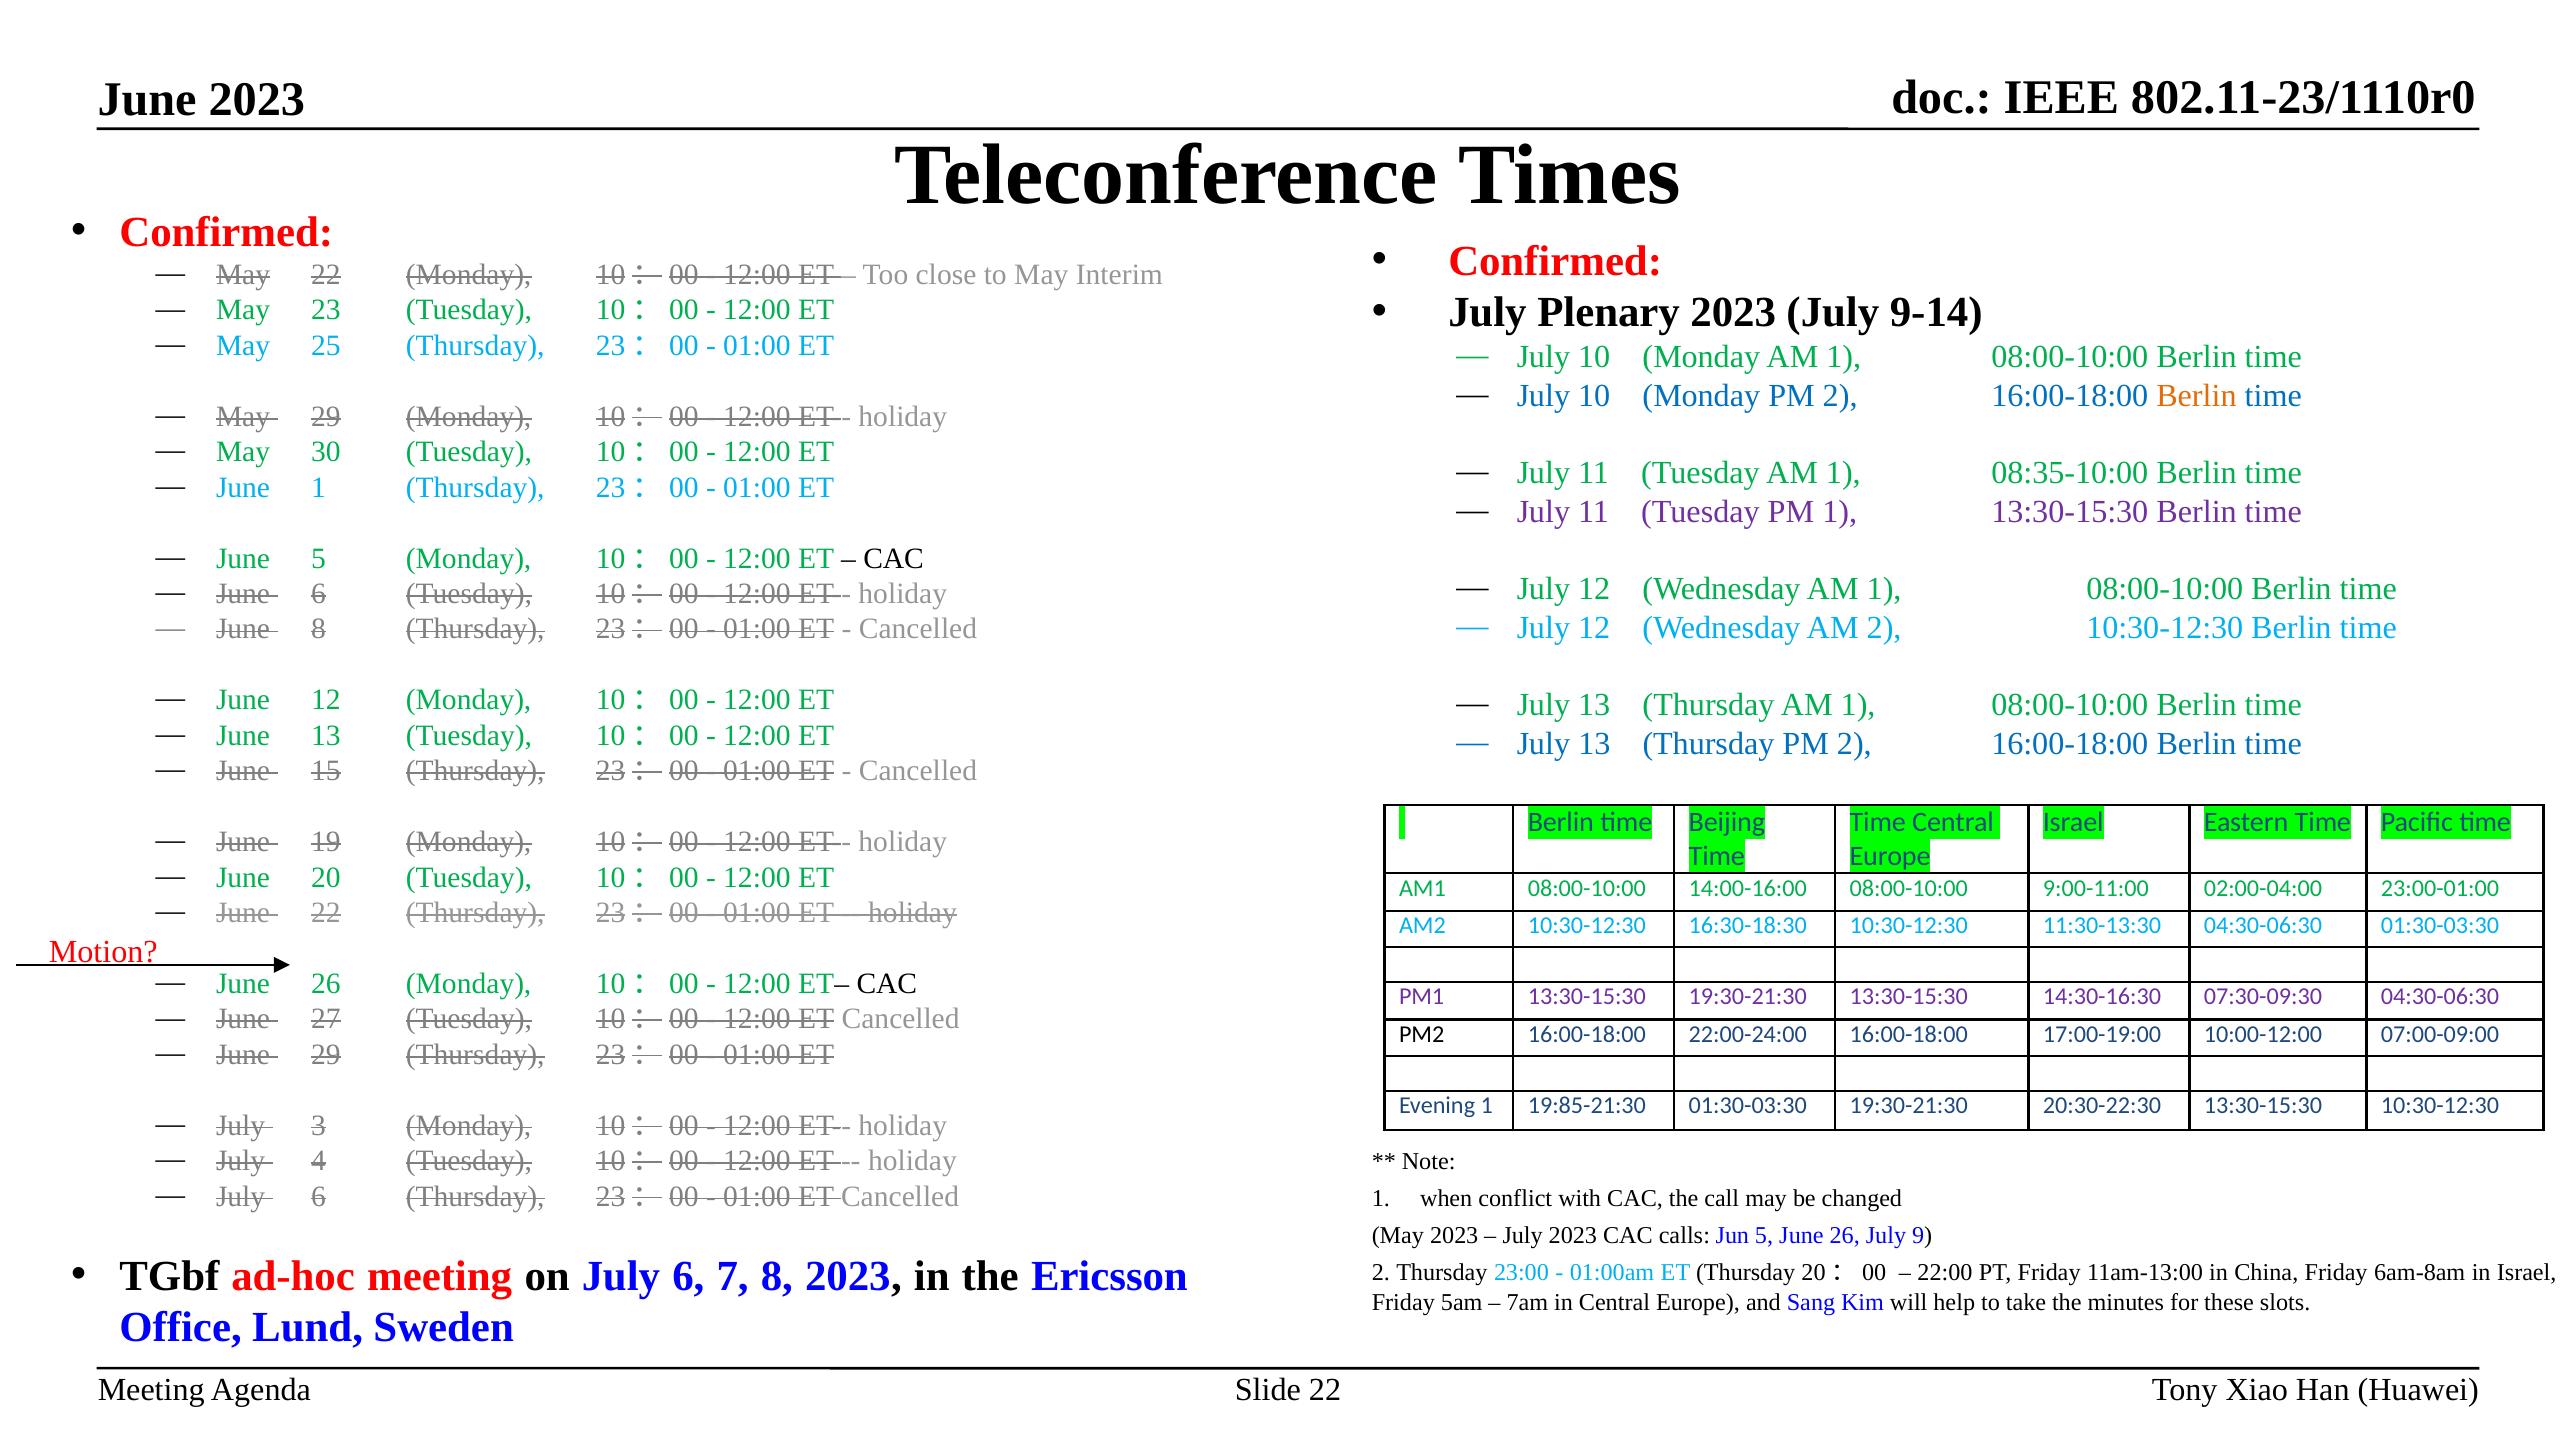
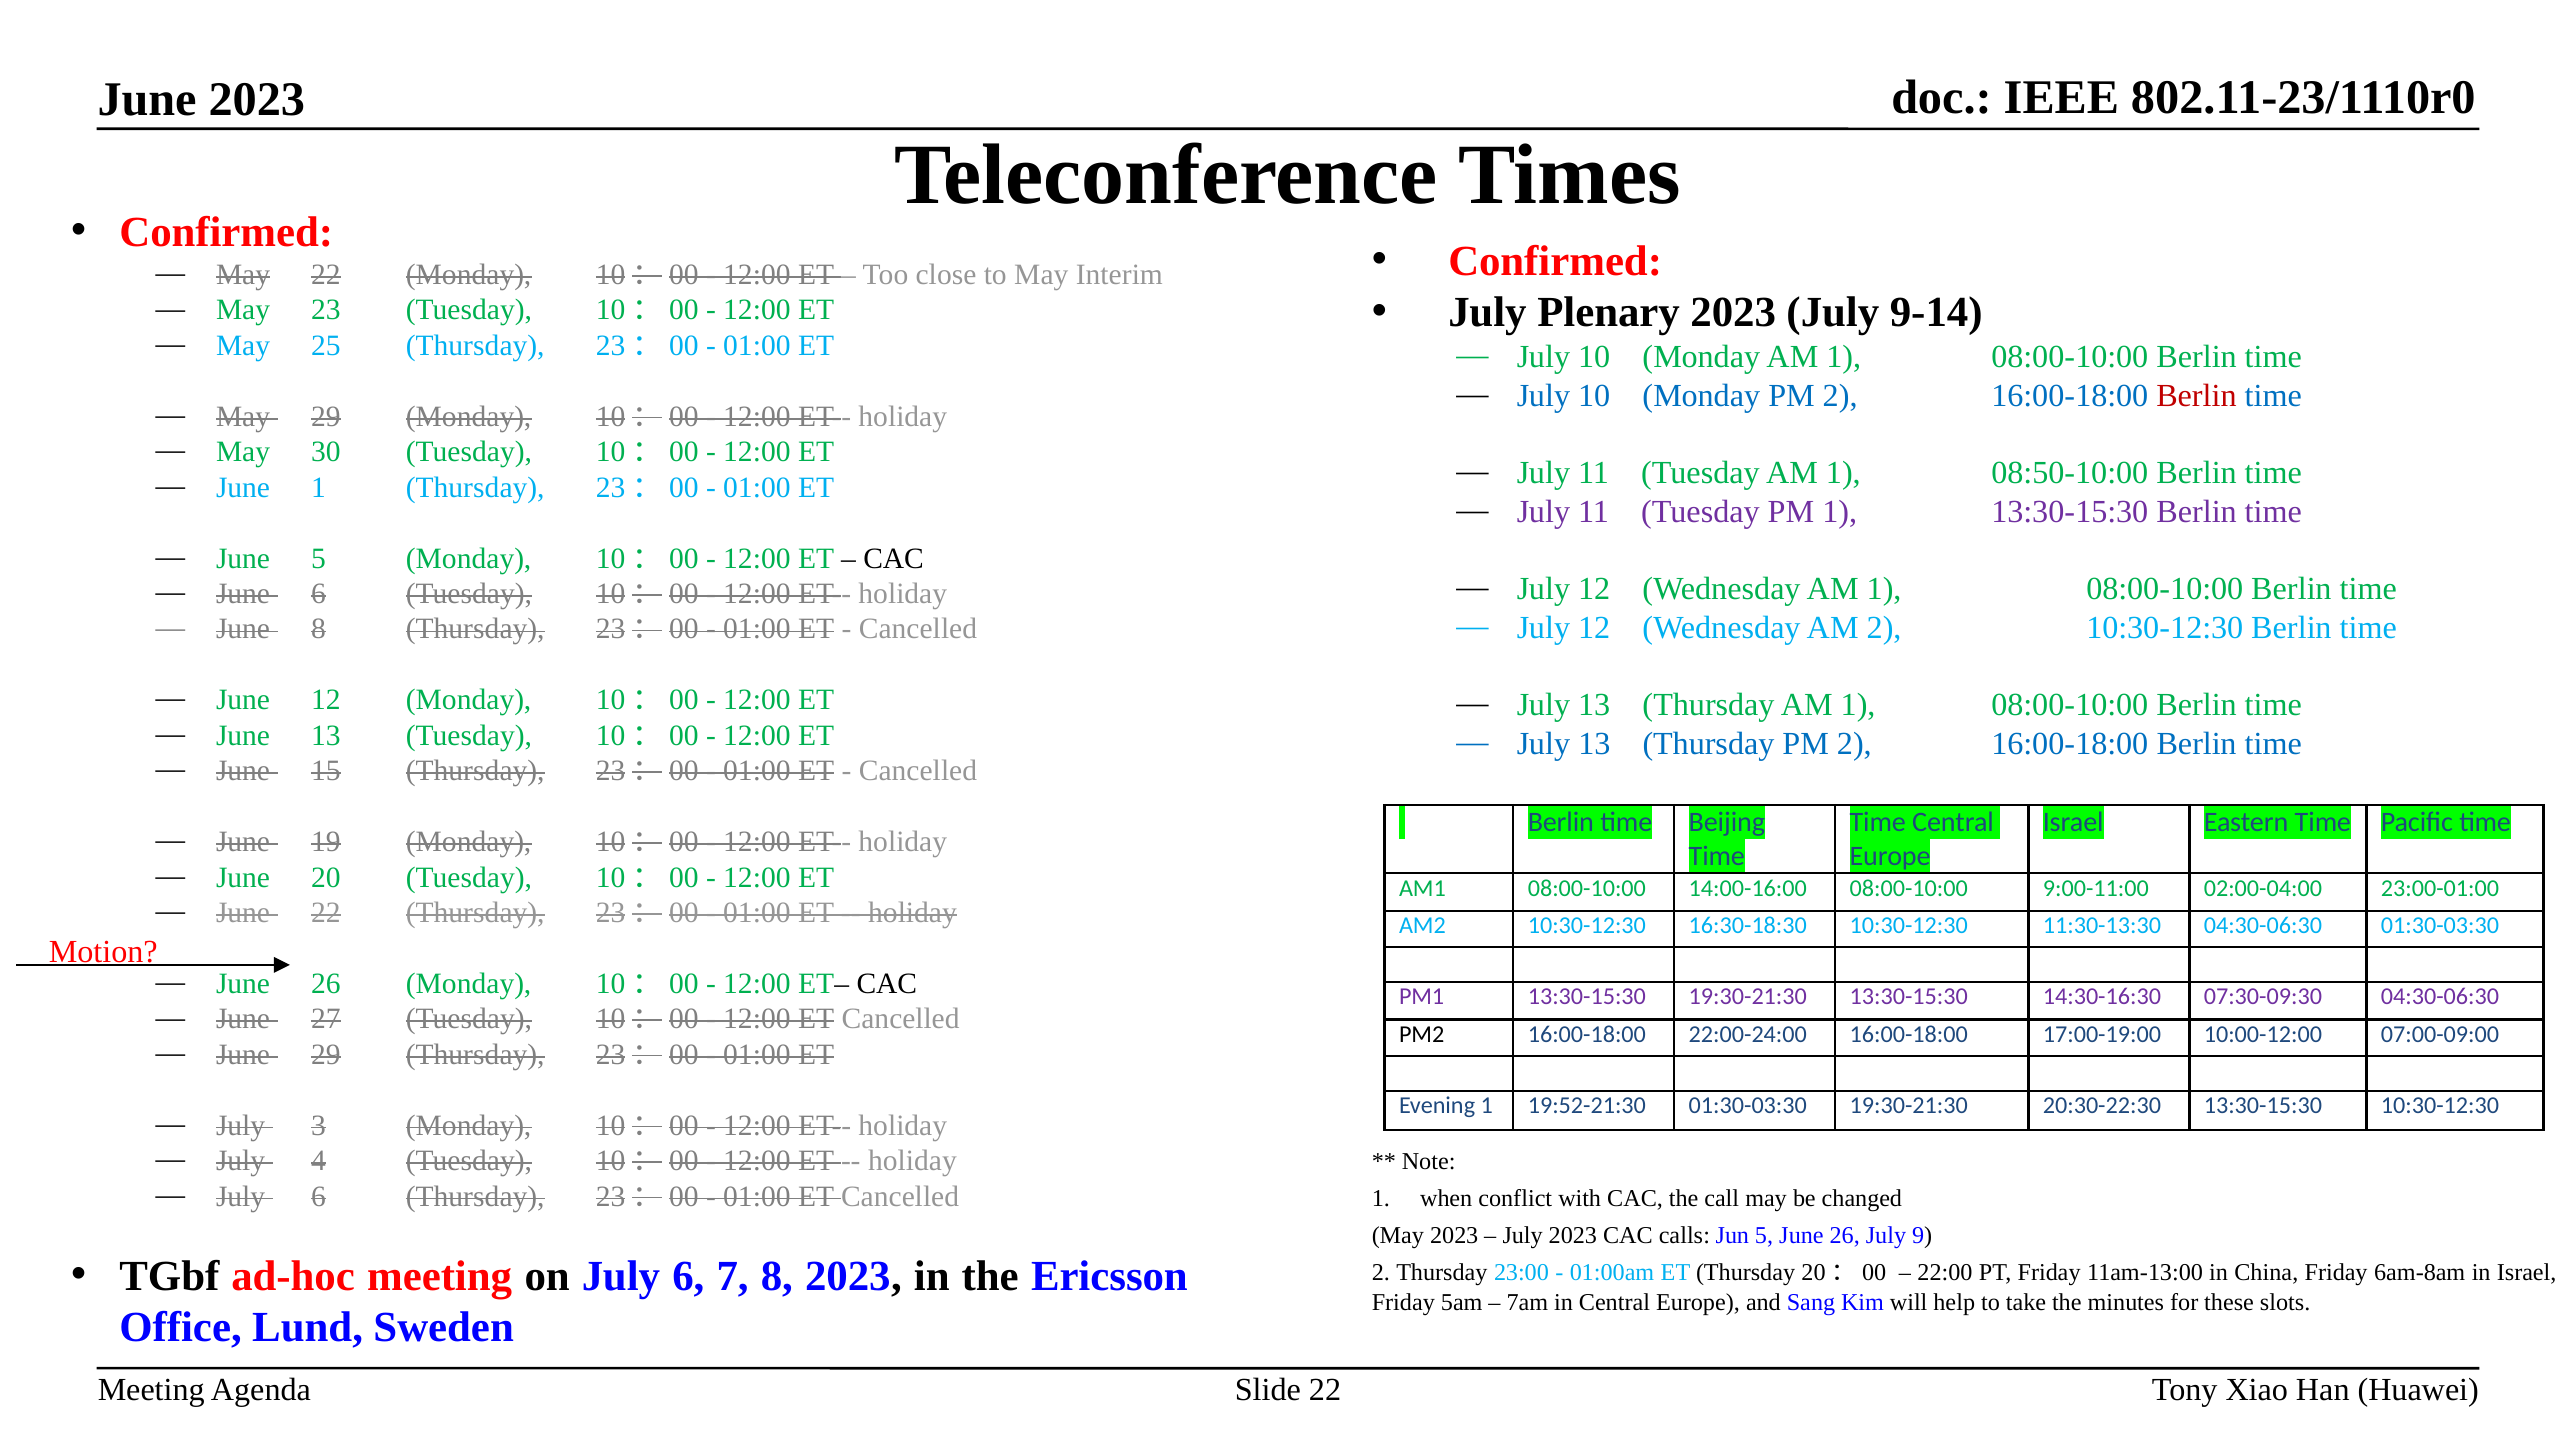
Berlin colour: orange -> red (2196, 396)
08:35-10:00: 08:35-10:00 -> 08:50-10:00 (2070, 473)
19:85-21:30: 19:85-21:30 -> 19:52-21:30 (1587, 1106)
